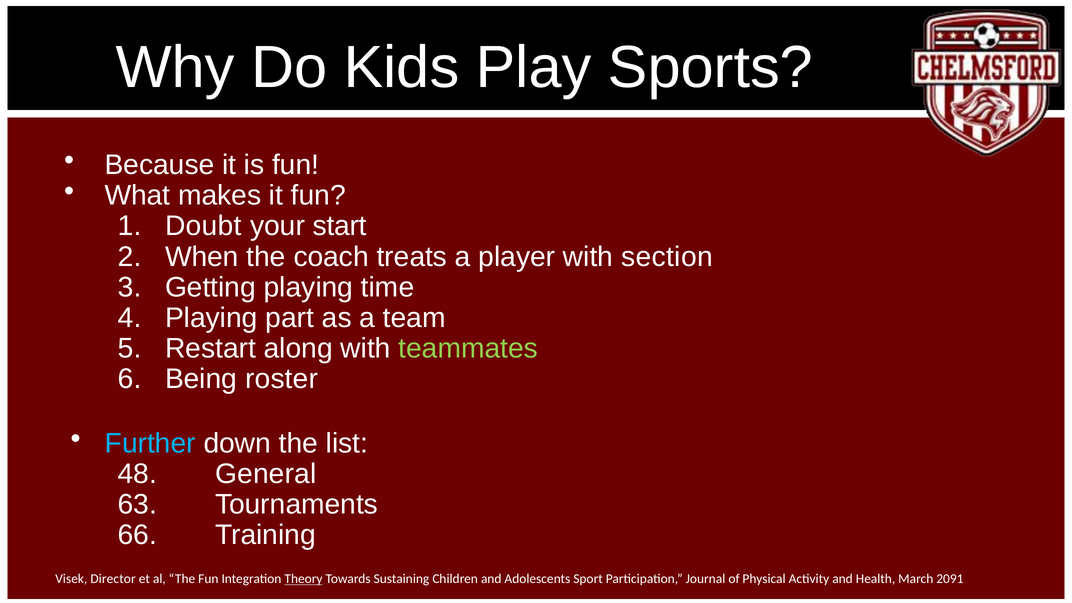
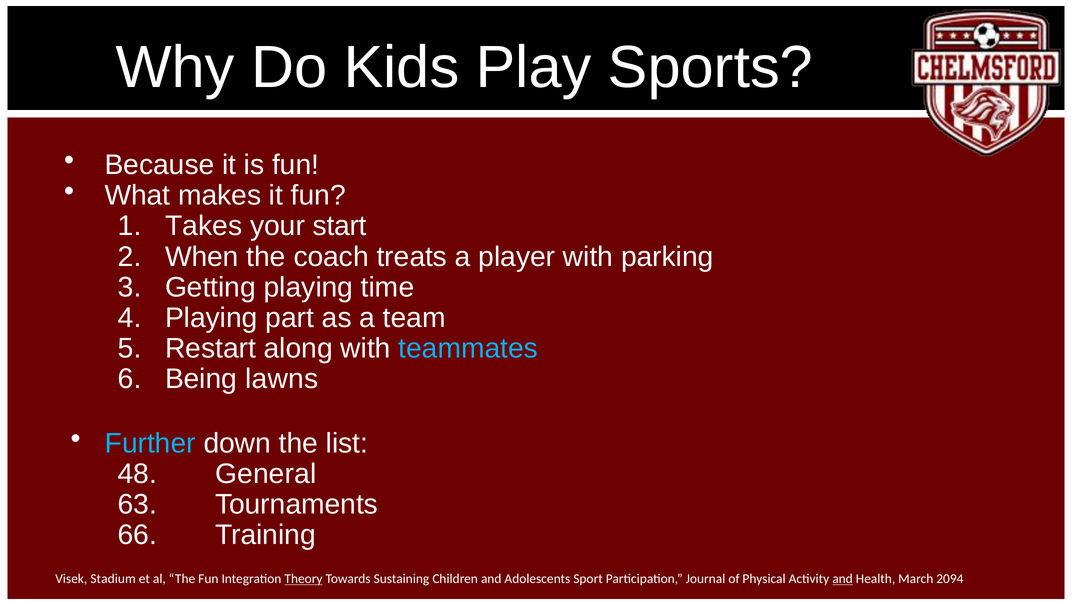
Doubt: Doubt -> Takes (204, 226)
section: section -> parking (667, 257)
teammates colour: light green -> light blue (468, 348)
roster: roster -> lawns (282, 379)
Director: Director -> Stadium (113, 579)
and underline: none -> present (843, 579)
2091: 2091 -> 2094 (950, 579)
